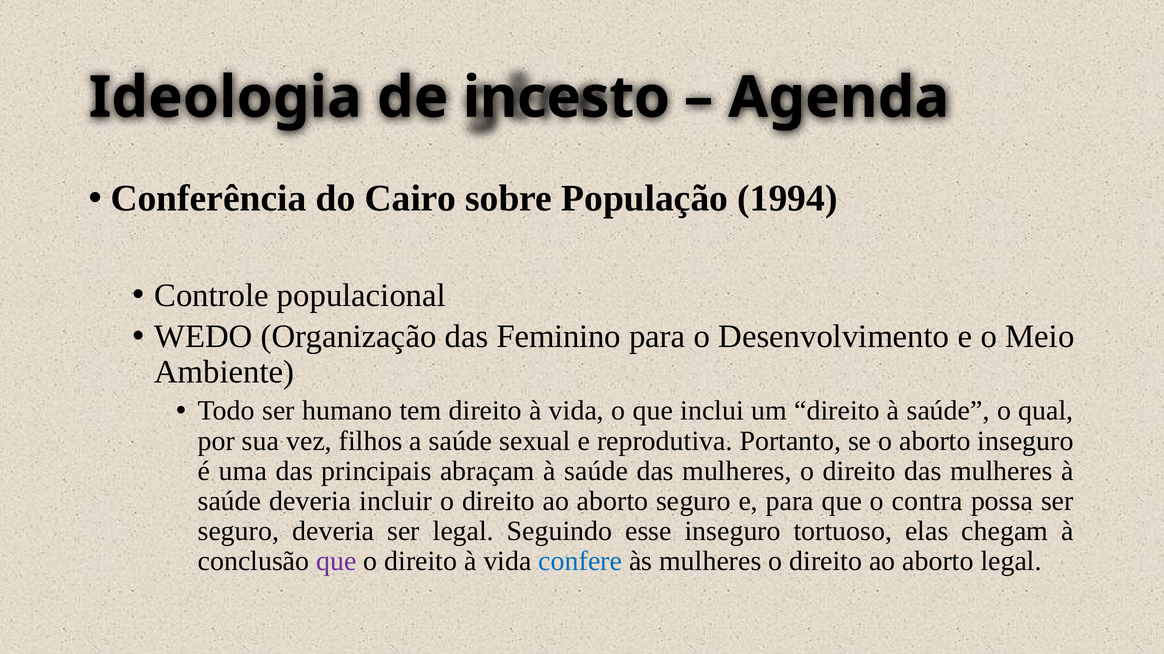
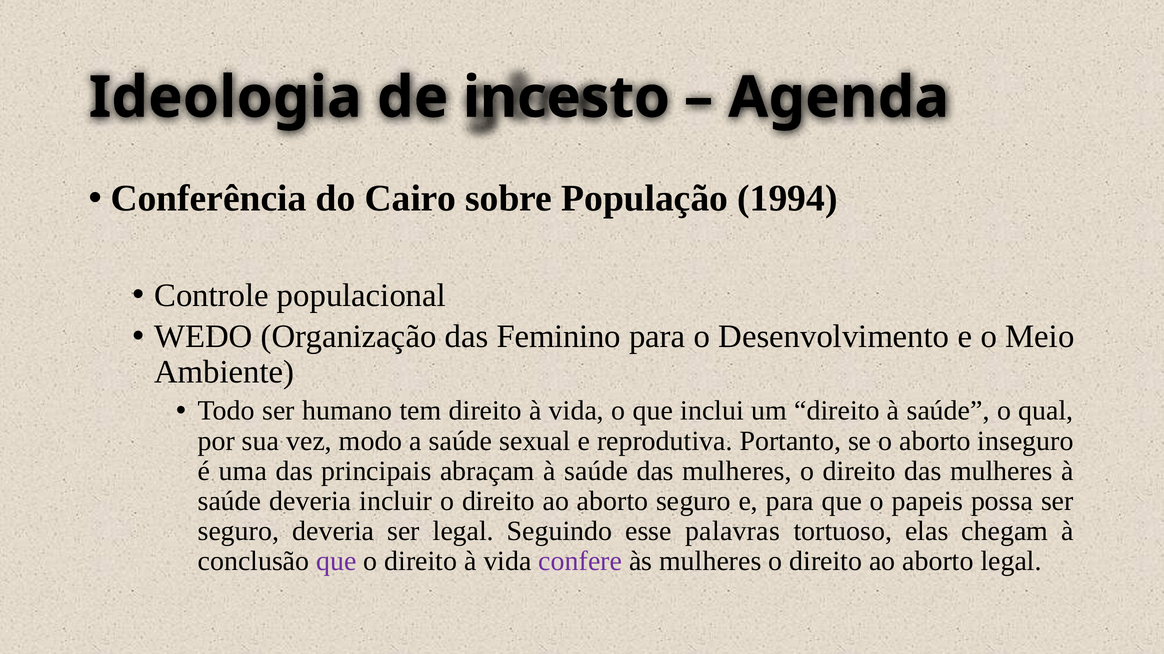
filhos: filhos -> modo (371, 441)
contra: contra -> papeis (927, 502)
esse inseguro: inseguro -> palavras (733, 532)
confere colour: blue -> purple (580, 562)
